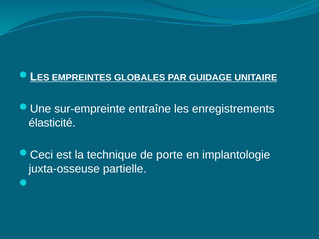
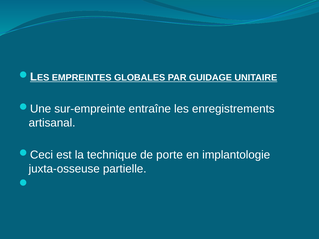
élasticité: élasticité -> artisanal (52, 123)
